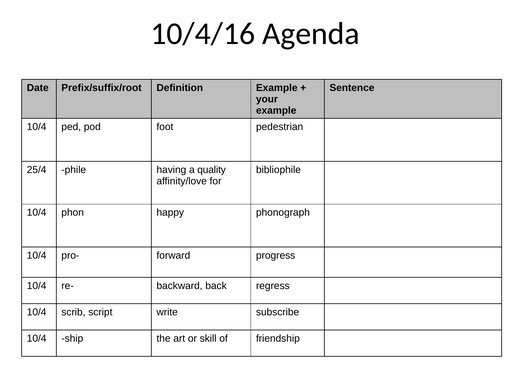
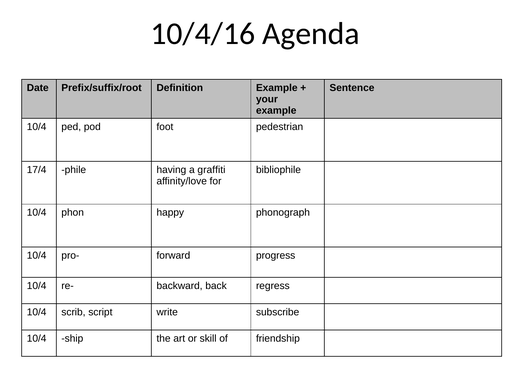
25/4: 25/4 -> 17/4 (37, 170)
quality: quality -> graffiti (211, 170)
